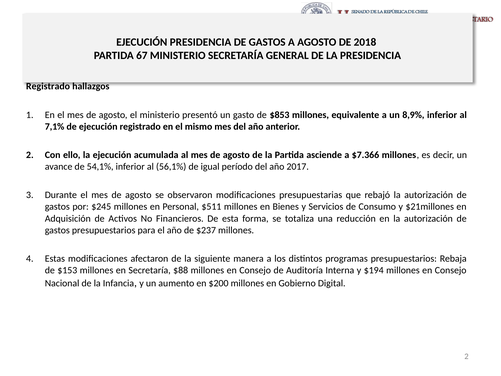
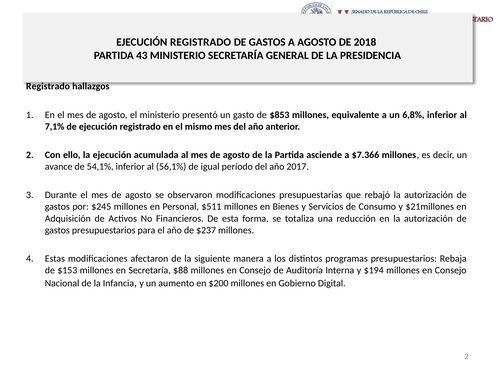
PRESIDENCIA: PRESIDENCIA -> REGISTRADO (200, 42)
67: 67 -> 43 (142, 55)
8,9%: 8,9% -> 6,8% (413, 115)
